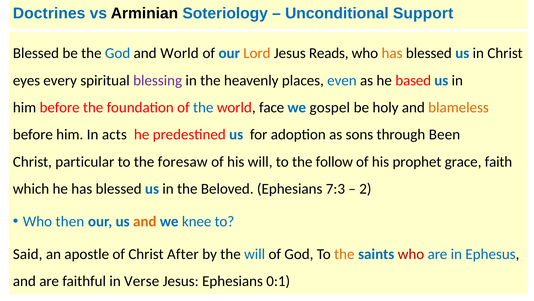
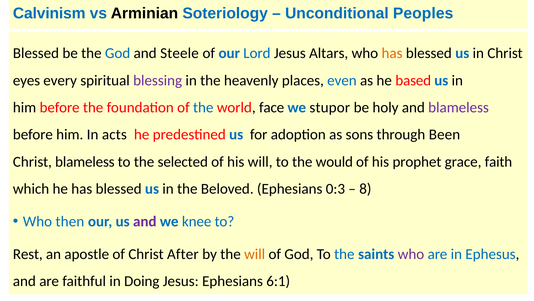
Doctrines: Doctrines -> Calvinism (49, 13)
Support: Support -> Peoples (423, 13)
and World: World -> Steele (179, 53)
Lord colour: orange -> blue (257, 53)
Reads: Reads -> Altars (329, 53)
gospel: gospel -> stupor (330, 107)
blameless colour: orange -> purple (459, 107)
Christ particular: particular -> blameless (85, 161)
foresaw: foresaw -> selected (183, 161)
follow: follow -> would (334, 161)
7:3: 7:3 -> 0:3 (335, 188)
2: 2 -> 8 (365, 188)
and colour: orange -> purple (145, 221)
Said: Said -> Rest (28, 254)
will colour: blue -> orange (255, 254)
the colour: orange -> blue (344, 254)
who colour: red -> purple (411, 254)
Verse: Verse -> Doing (142, 281)
0:1: 0:1 -> 6:1 (278, 281)
